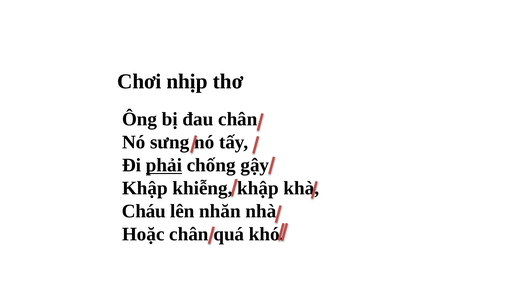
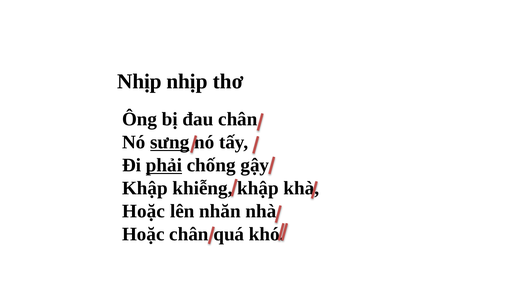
Chơi: Chơi -> Nhịp (139, 81)
sưng underline: none -> present (170, 142)
Cháu: Cháu -> Hoặc (144, 211)
